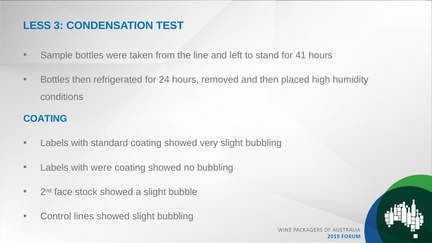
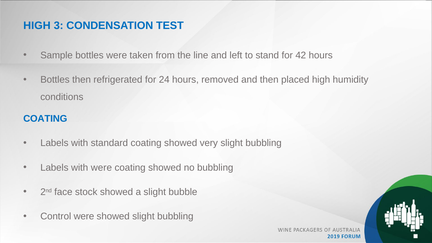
LESS: LESS -> HIGH (37, 26)
41: 41 -> 42 (301, 55)
Control lines: lines -> were (84, 217)
